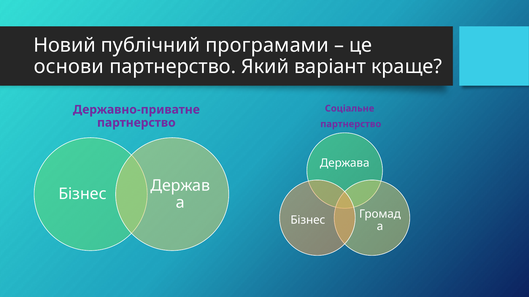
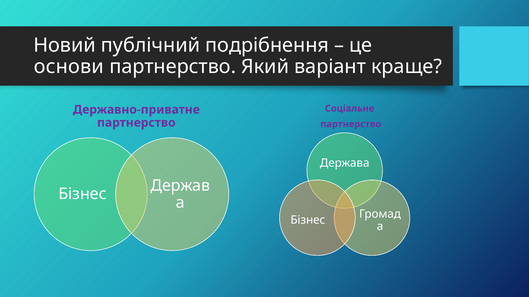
програмами: програмами -> подрібнення (267, 45)
